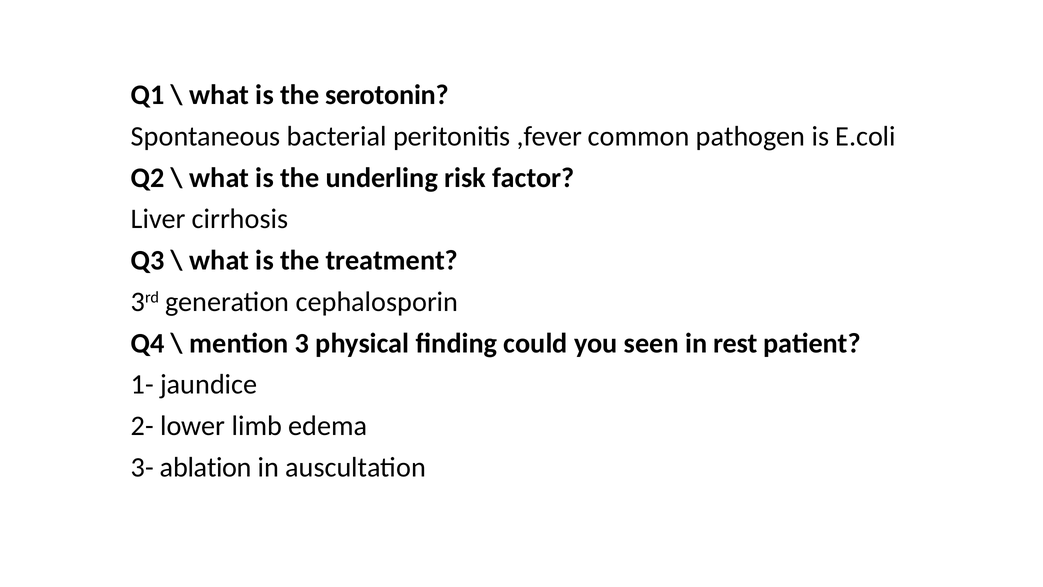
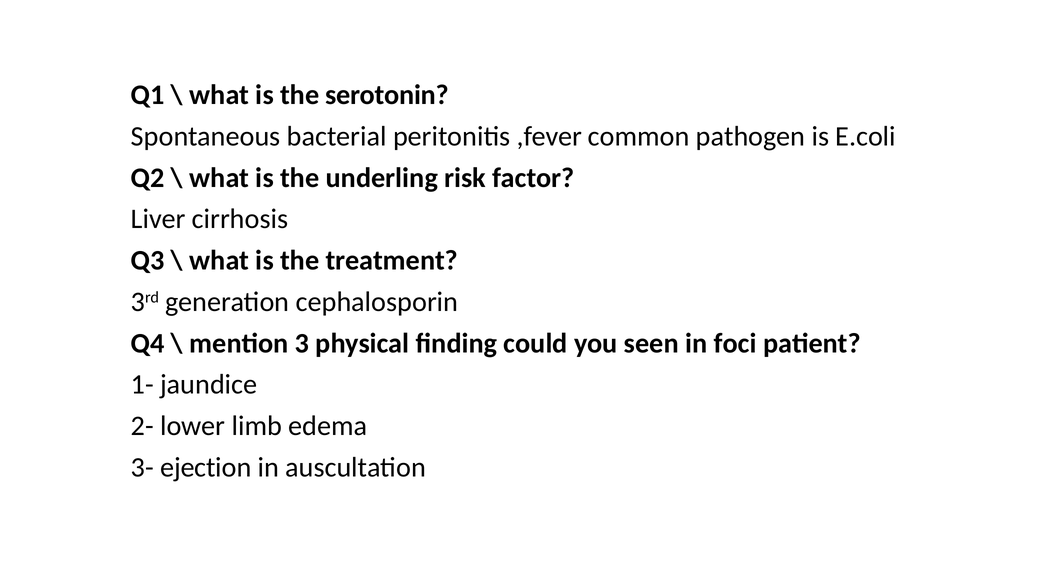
rest: rest -> foci (735, 343)
ablation: ablation -> ejection (206, 467)
